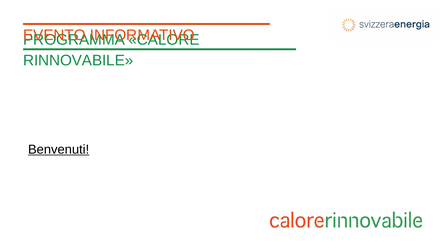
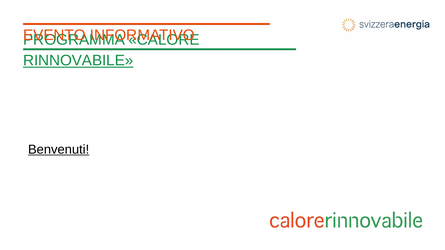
RINNOVABILE underline: none -> present (78, 61)
